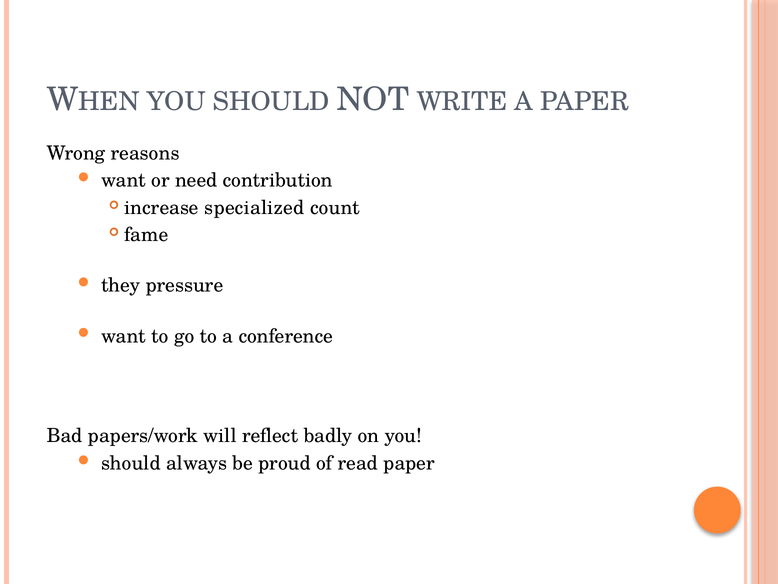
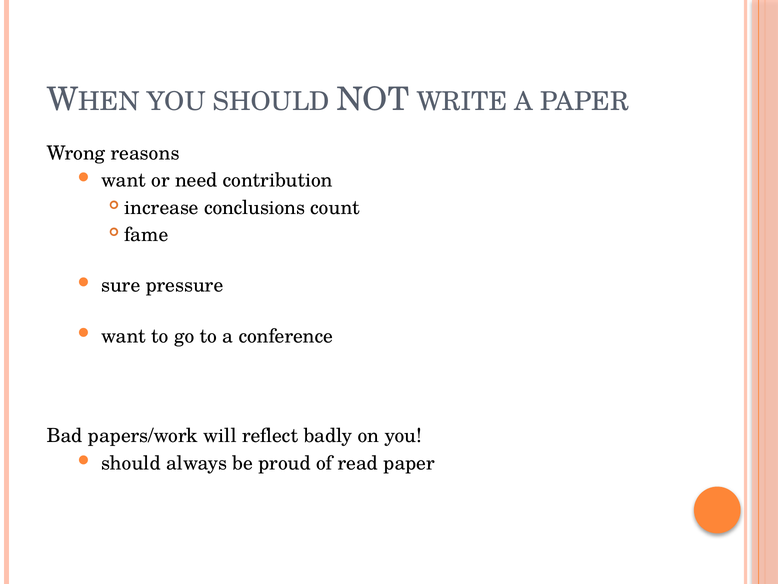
specialized: specialized -> conclusions (255, 207)
they: they -> sure (121, 285)
